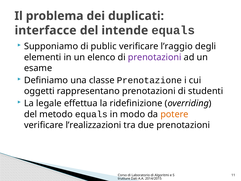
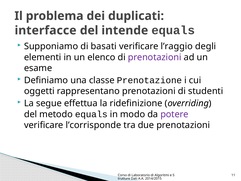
public: public -> basati (104, 46)
legale: legale -> segue (49, 103)
potere colour: orange -> purple (174, 114)
l’realizzazioni: l’realizzazioni -> l’corrisponde (93, 125)
